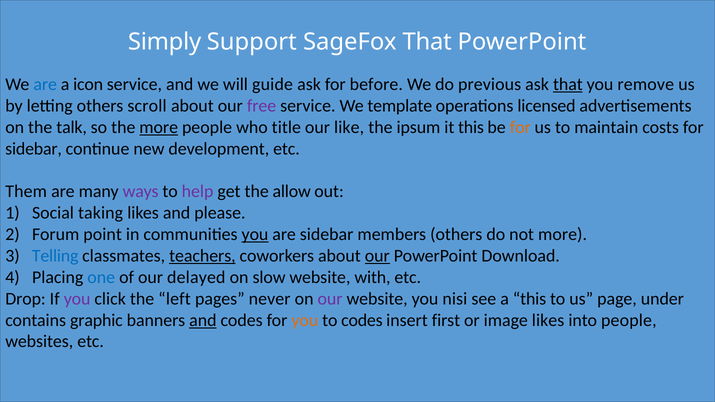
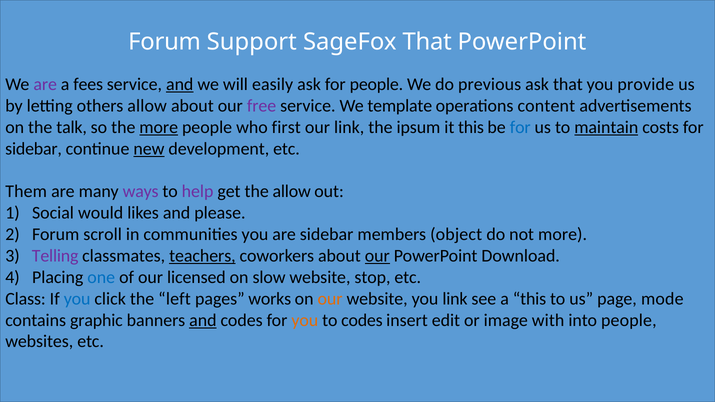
Simply: Simply -> Forum (165, 42)
are colour: blue -> purple (45, 84)
icon: icon -> fees (88, 84)
and underline: none -> present (180, 84)
guide: guide -> easily (273, 84)
for before: before -> people (376, 84)
that underline: present -> none (568, 84)
remove: remove -> provide (646, 84)
others scroll: scroll -> allow (147, 106)
licensed: licensed -> content (546, 106)
title: title -> first (286, 127)
our like: like -> link (349, 127)
for colour: orange -> blue (520, 127)
maintain underline: none -> present (606, 127)
new underline: none -> present (149, 149)
taking: taking -> would (101, 213)
point: point -> scroll (103, 235)
you underline: present -> none (255, 235)
members others: others -> object (456, 235)
Telling colour: blue -> purple (55, 256)
delayed: delayed -> licensed (196, 277)
with: with -> stop (372, 277)
Drop: Drop -> Class (26, 299)
you colour: purple -> blue (77, 299)
never: never -> works (270, 299)
our colour: purple -> orange (330, 299)
you nisi: nisi -> link (455, 299)
under: under -> mode (662, 299)
first: first -> edit (446, 320)
image likes: likes -> with (548, 320)
